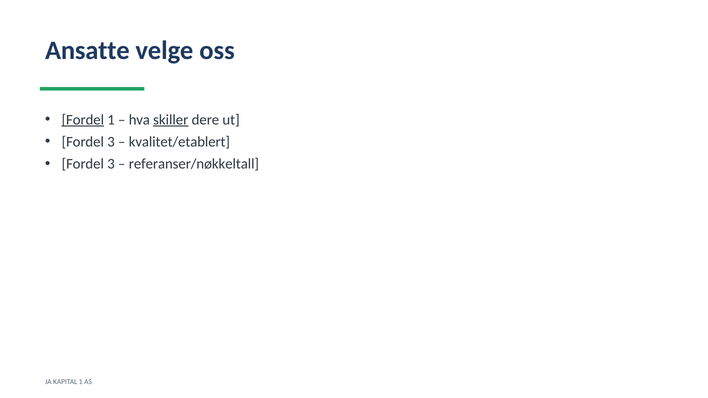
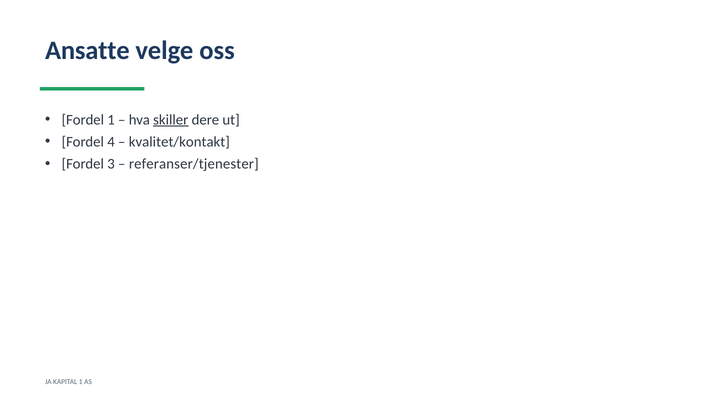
Fordel underline: present -> none (83, 120)
3: 3 -> 4 (111, 142)
kvalitet/etablert: kvalitet/etablert -> kvalitet/kontakt (179, 142)
referanser/nøkkeltall: referanser/nøkkeltall -> referanser/tjenester (194, 164)
